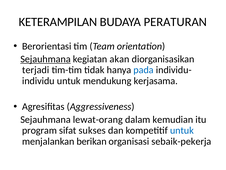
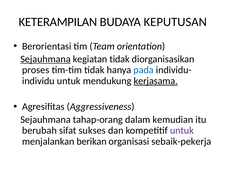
PERATURAN: PERATURAN -> KEPUTUSAN (175, 22)
kegiatan akan: akan -> tidak (120, 59)
terjadi: terjadi -> proses (36, 70)
kerjasama underline: none -> present (156, 81)
lewat-orang: lewat-orang -> tahap-orang (98, 119)
program: program -> berubah (39, 130)
untuk colour: blue -> purple (182, 130)
